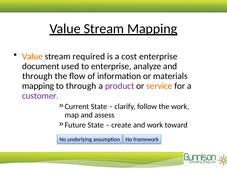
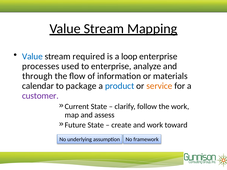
Value colour: orange -> blue (32, 56)
cost: cost -> loop (129, 56)
document: document -> processes (41, 66)
mapping: mapping -> calendar (38, 86)
to through: through -> package (81, 86)
product colour: purple -> blue (120, 86)
